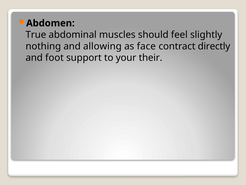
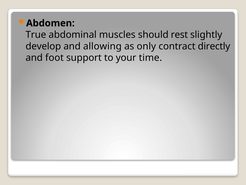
feel: feel -> rest (179, 35)
nothing: nothing -> develop (43, 46)
face: face -> only (146, 46)
their: their -> time (150, 58)
